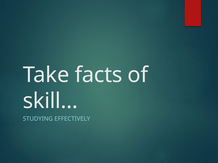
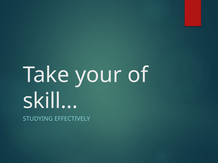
facts: facts -> your (98, 75)
